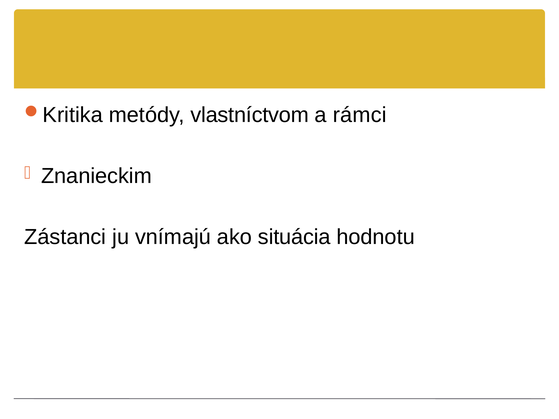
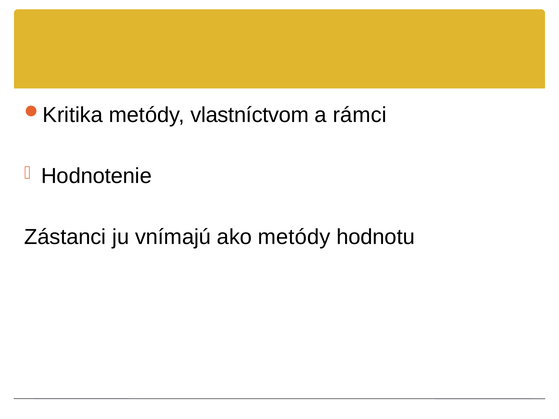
Znanieckim: Znanieckim -> Hodnotenie (96, 176)
ako situácia: situácia -> metódy (294, 237)
